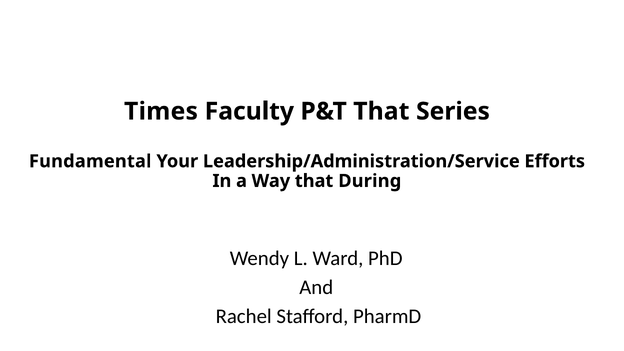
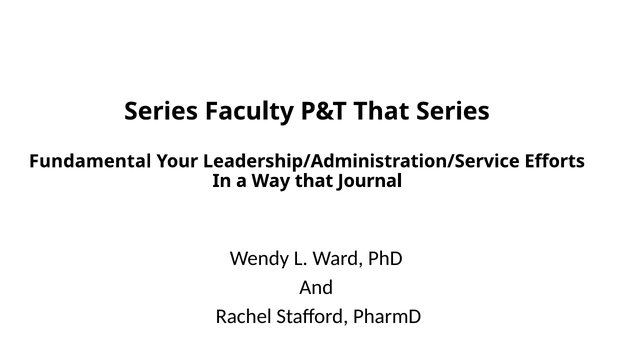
Times: Times -> Series (161, 111)
During: During -> Journal (370, 181)
